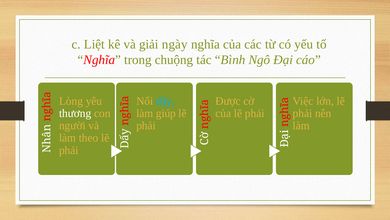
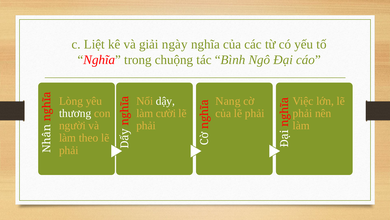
dậy colour: light blue -> white (165, 101)
Được: Được -> Nang (228, 101)
giúp: giúp -> cười (166, 113)
